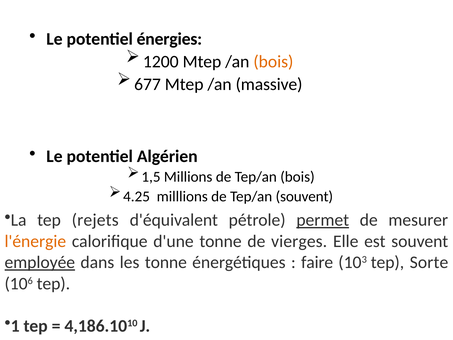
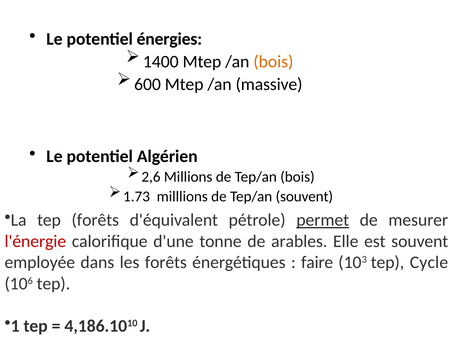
1200: 1200 -> 1400 (161, 61)
677: 677 -> 600 (147, 84)
1,5: 1,5 -> 2,6 (151, 177)
4.25: 4.25 -> 1.73 (137, 196)
tep rejets: rejets -> forêts (95, 220)
l'énergie colour: orange -> red (35, 241)
vierges: vierges -> arables (299, 241)
employée underline: present -> none (40, 262)
les tonne: tonne -> forêts (166, 262)
Sorte: Sorte -> Cycle (429, 262)
